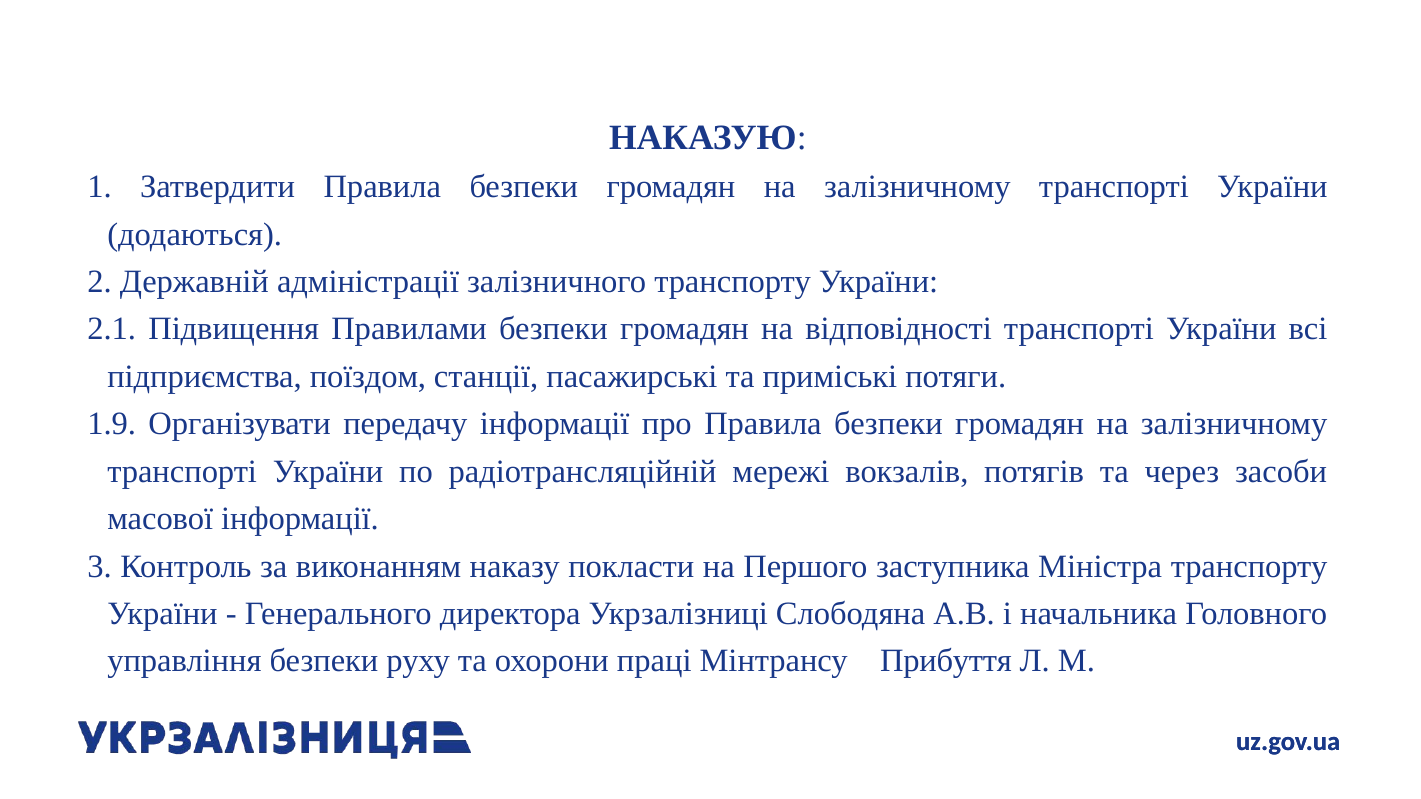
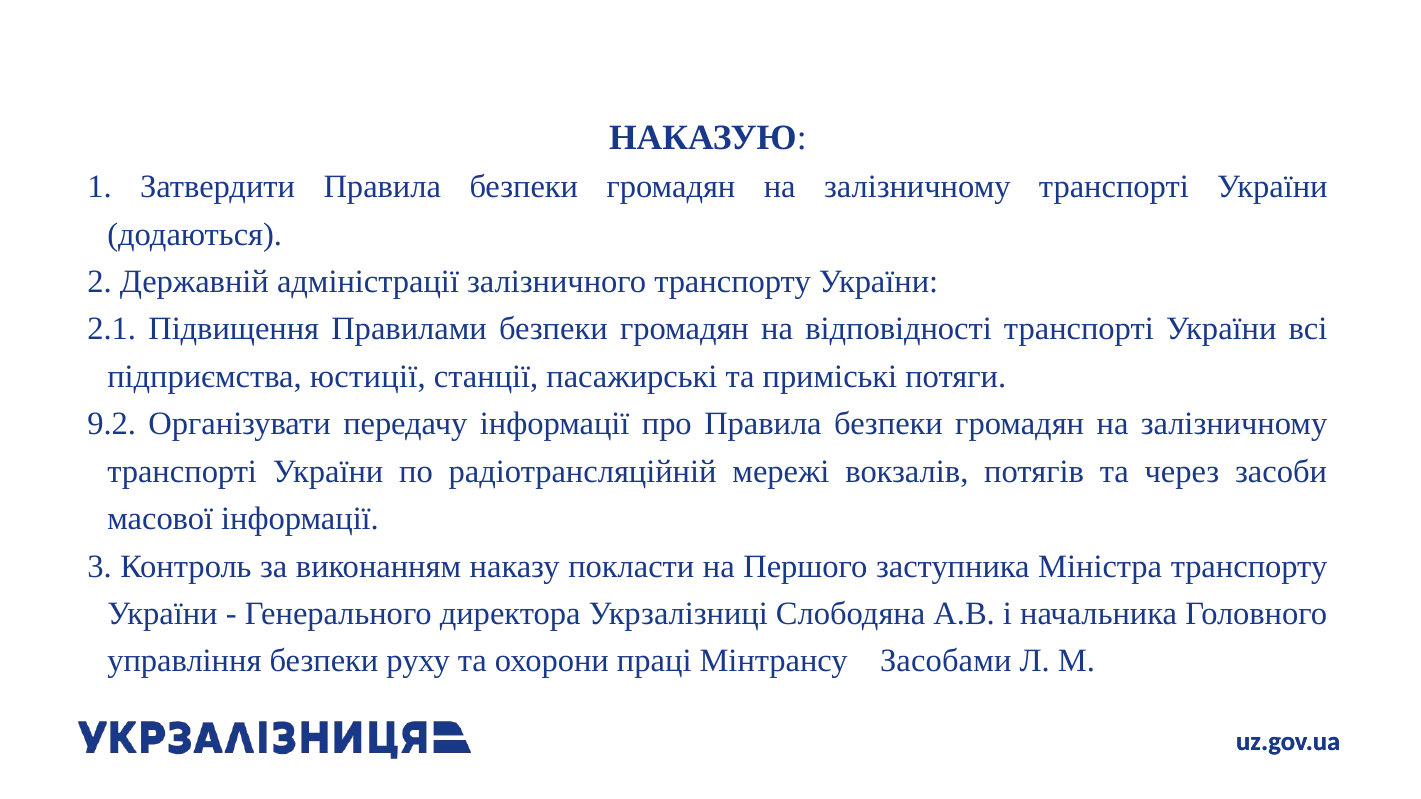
поїздом: поїздом -> юстиції (368, 377)
1.9: 1.9 -> 9.2 (112, 424)
Прибуття: Прибуття -> Засобами (946, 661)
